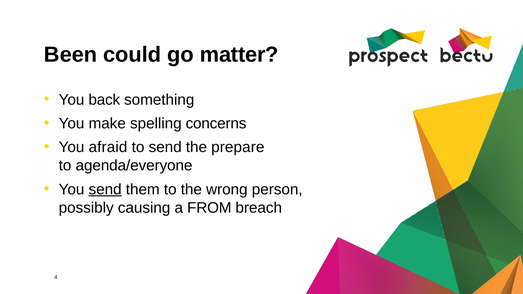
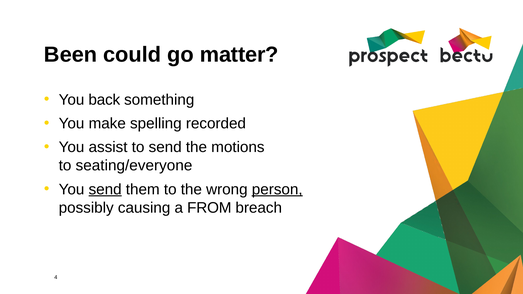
concerns: concerns -> recorded (216, 124)
afraid: afraid -> assist (108, 147)
prepare: prepare -> motions (238, 147)
agenda/everyone: agenda/everyone -> seating/everyone (134, 166)
person underline: none -> present (277, 189)
